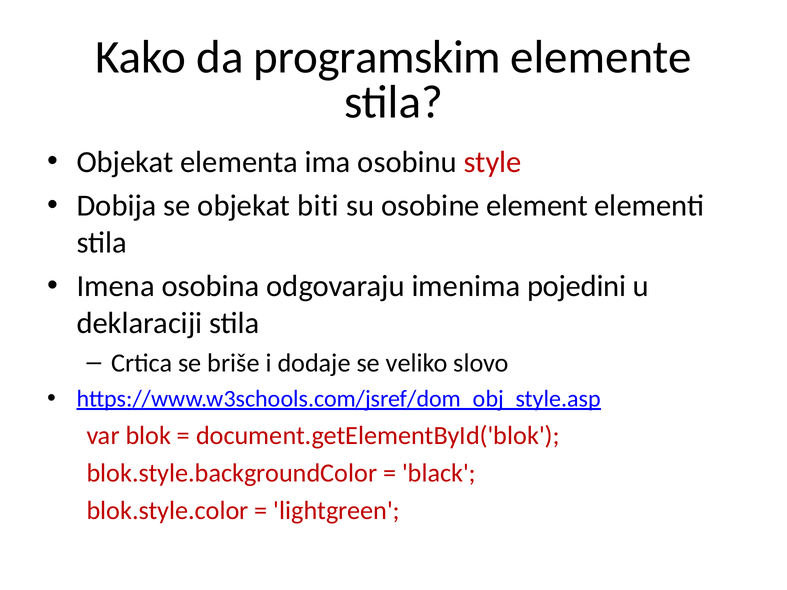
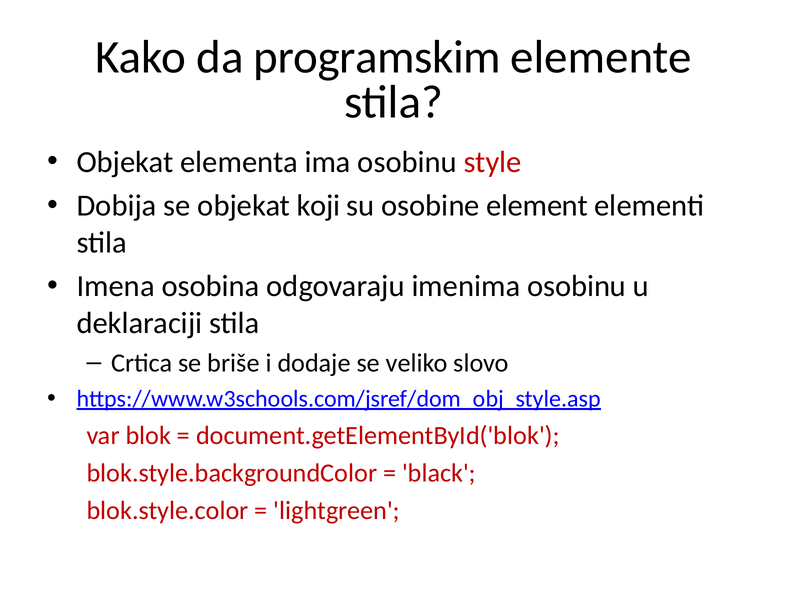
biti: biti -> koji (318, 206)
imenima pojedini: pojedini -> osobinu (577, 286)
